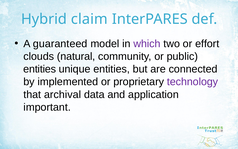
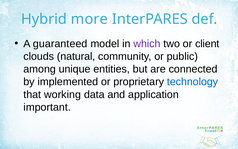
claim: claim -> more (89, 19)
effort: effort -> client (207, 44)
entities: entities -> among (40, 69)
technology colour: purple -> blue (193, 82)
archival: archival -> working (63, 94)
